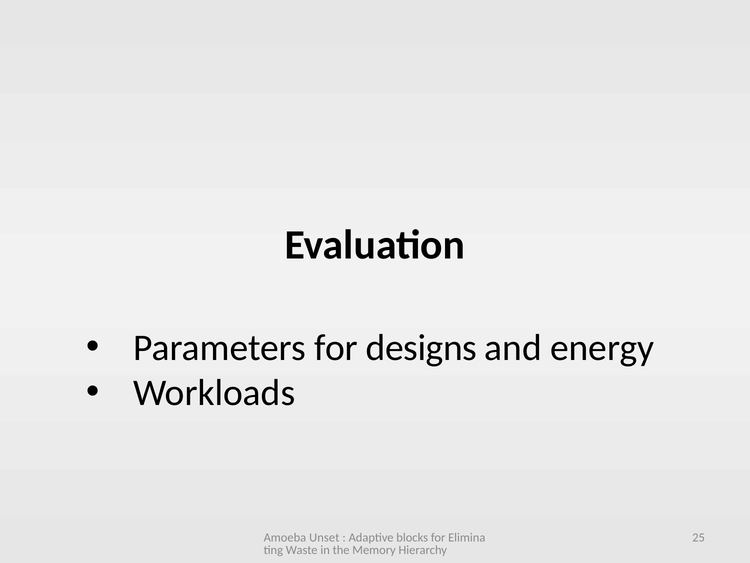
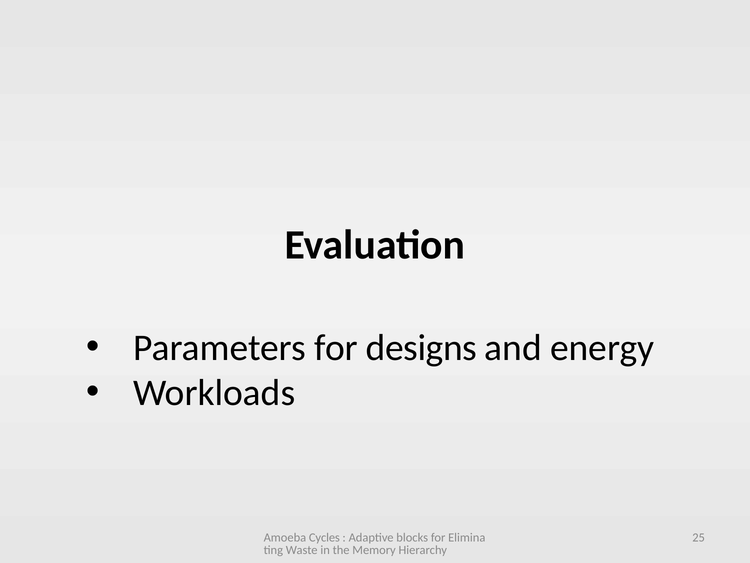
Unset: Unset -> Cycles (324, 537)
